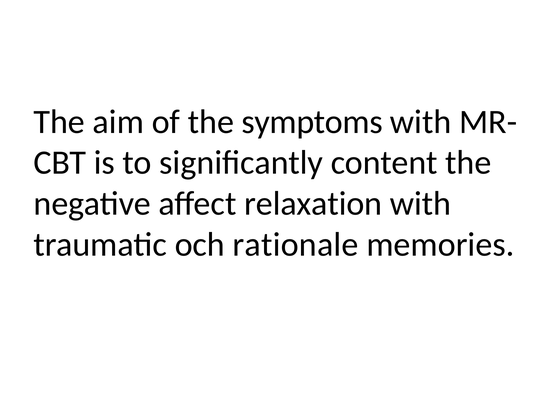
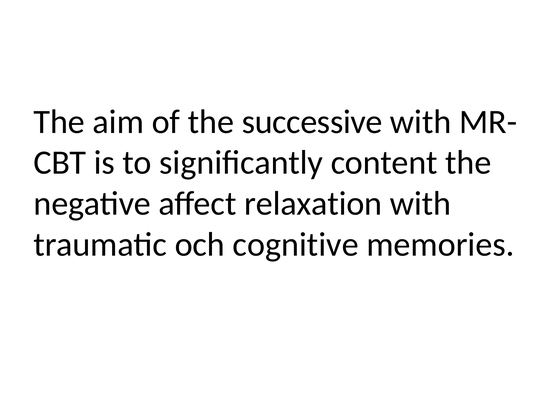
symptoms: symptoms -> successive (312, 122)
rationale: rationale -> cognitive (296, 244)
